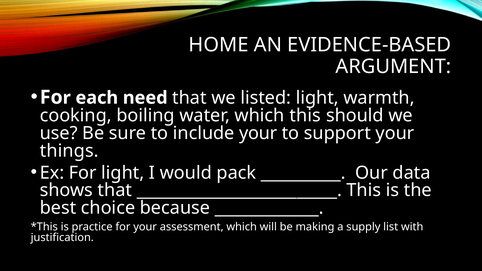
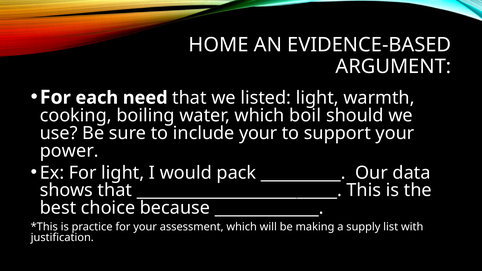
which this: this -> boil (305, 116)
things: things -> power (69, 151)
